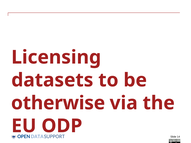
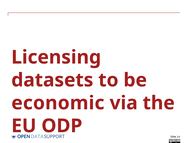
otherwise: otherwise -> economic (58, 103)
